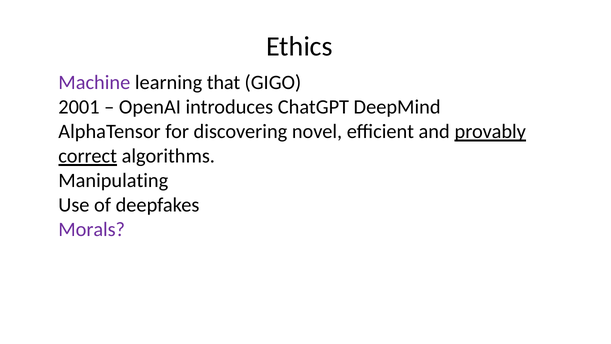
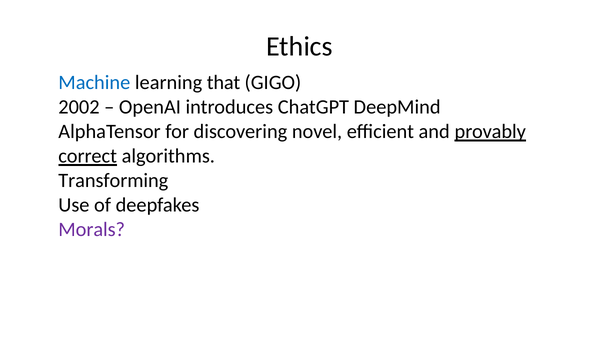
Machine colour: purple -> blue (94, 83)
2001: 2001 -> 2002 (79, 107)
Manipulating: Manipulating -> Transforming (113, 180)
